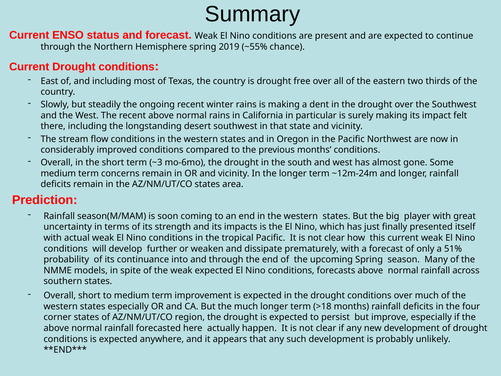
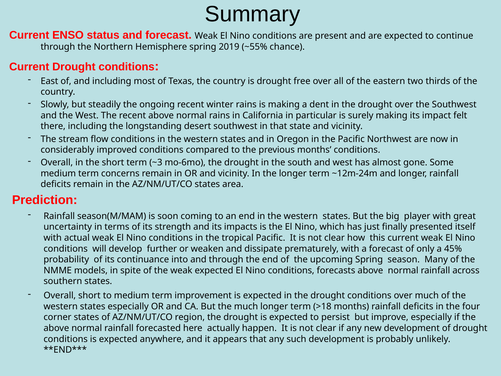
51%: 51% -> 45% (453, 249)
